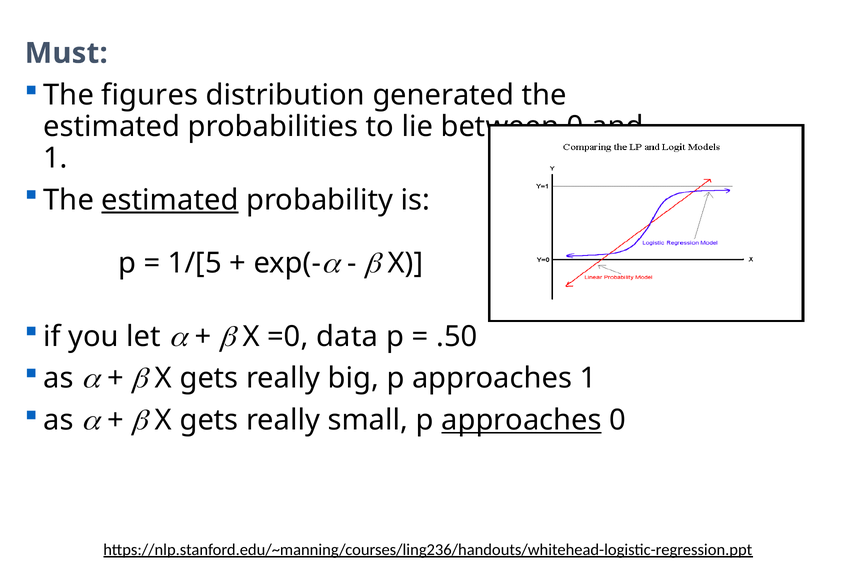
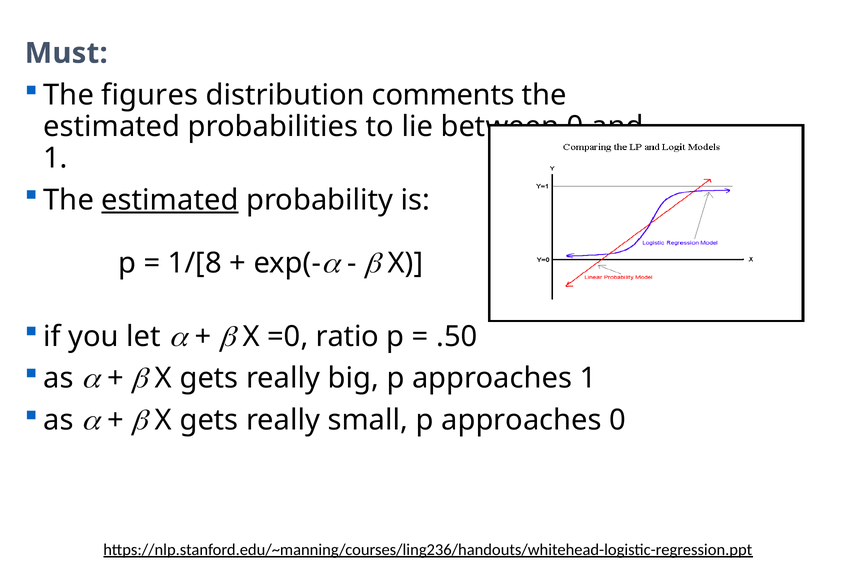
generated: generated -> comments (443, 95)
1/[5: 1/[5 -> 1/[8 (195, 263)
data: data -> ratio (347, 337)
approaches underline: present -> none (521, 420)
